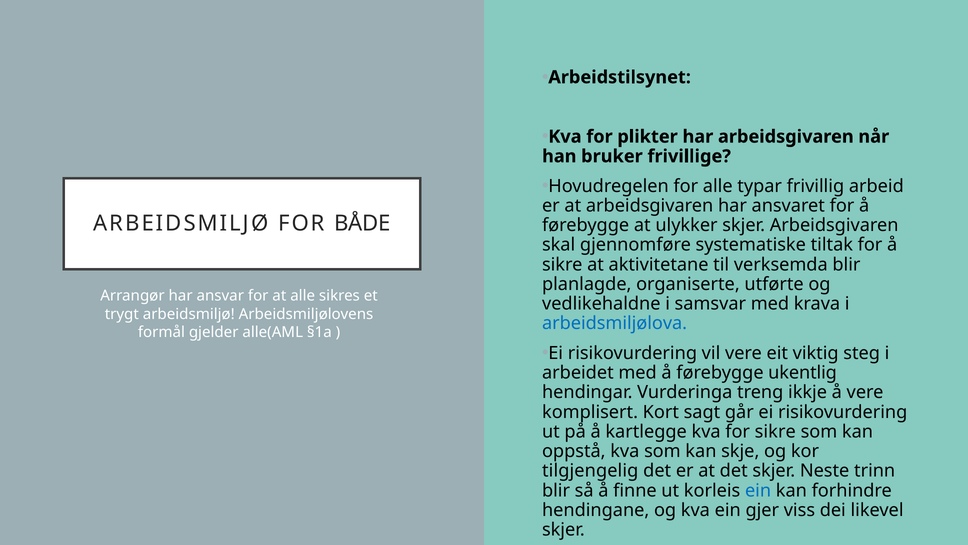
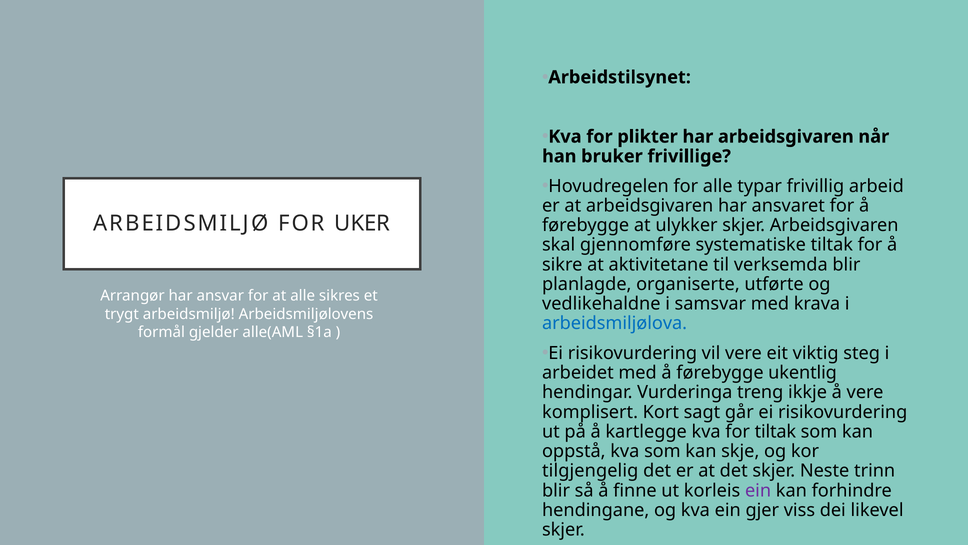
BÅDE: BÅDE -> UKER (362, 223)
for sikre: sikre -> tiltak (775, 431)
ein colour: blue -> purple (758, 490)
